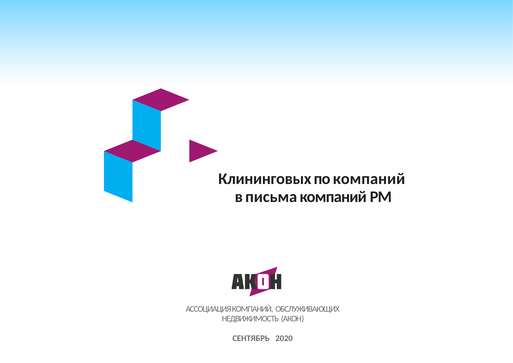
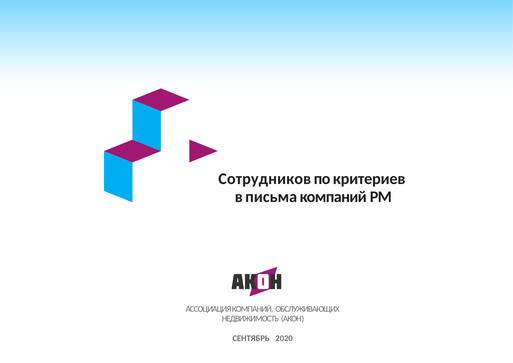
Клининговых: Клининговых -> Сотрудников (265, 179)
по компаний: компаний -> критериев (369, 179)
